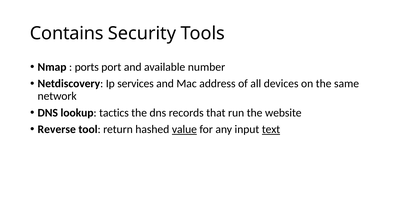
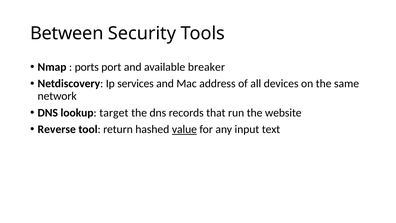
Contains: Contains -> Between (67, 33)
number: number -> breaker (206, 67)
tactics: tactics -> target (114, 113)
text underline: present -> none (271, 129)
